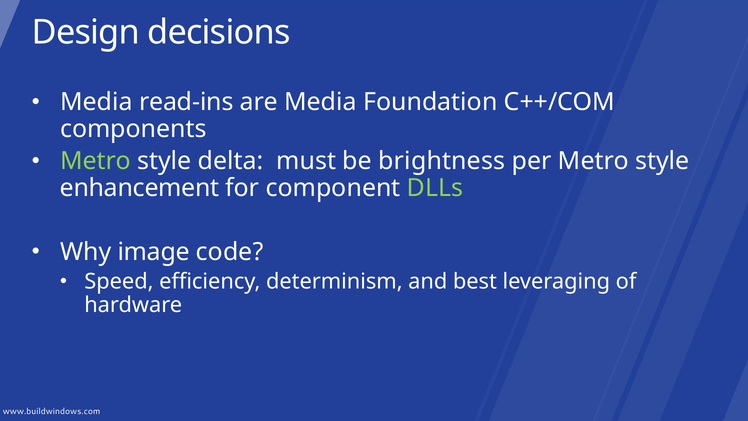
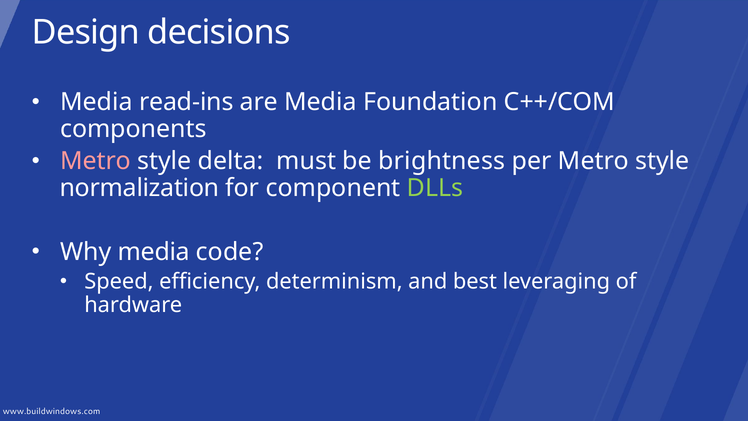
Metro colour: light green -> pink (95, 161)
enhancement: enhancement -> normalization (140, 188)
Why image: image -> media (154, 252)
